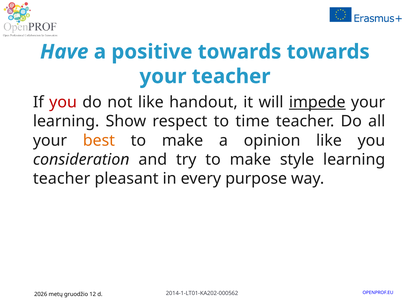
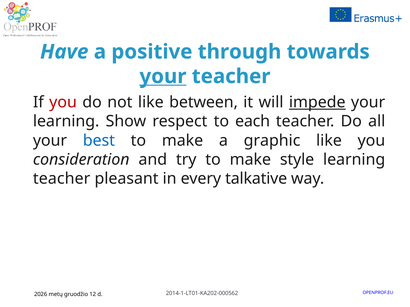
positive towards: towards -> through (240, 52)
your underline: none -> present (163, 76)
handout: handout -> between (204, 102)
time: time -> each (253, 122)
best colour: orange -> blue (99, 141)
opinion: opinion -> graphic (272, 141)
purpose: purpose -> talkative (256, 179)
